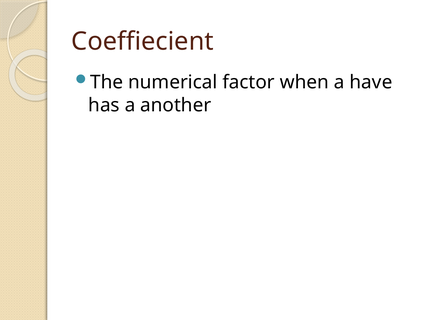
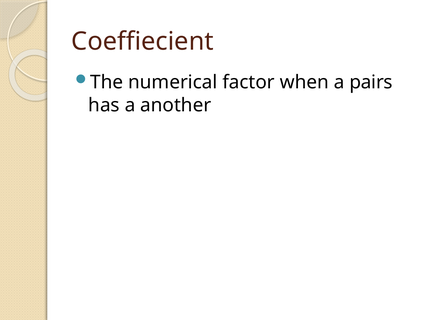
have: have -> pairs (371, 82)
